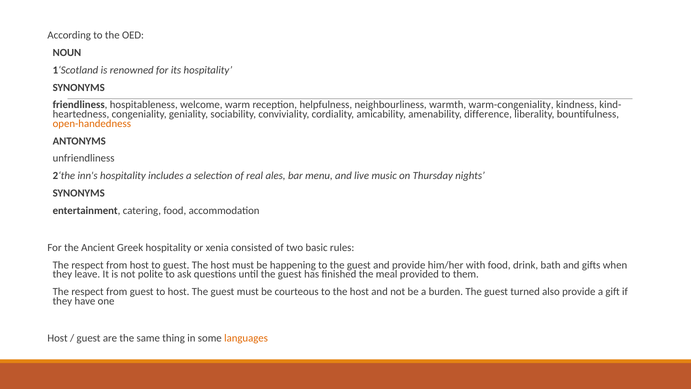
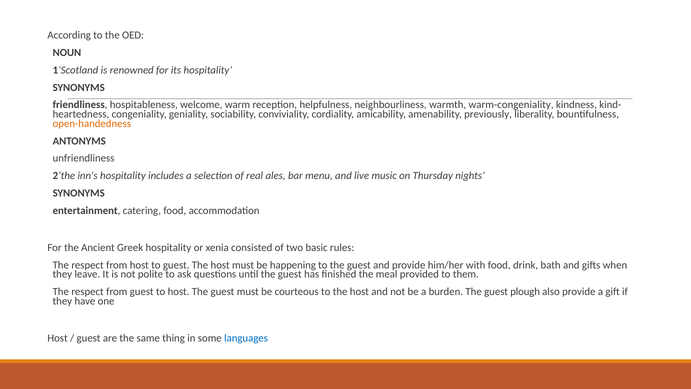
difference: difference -> previously (488, 114)
turned: turned -> plough (525, 291)
languages colour: orange -> blue (246, 338)
